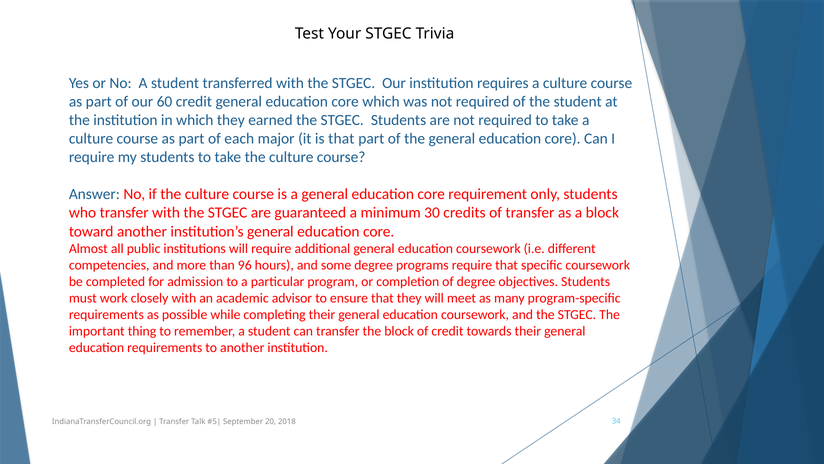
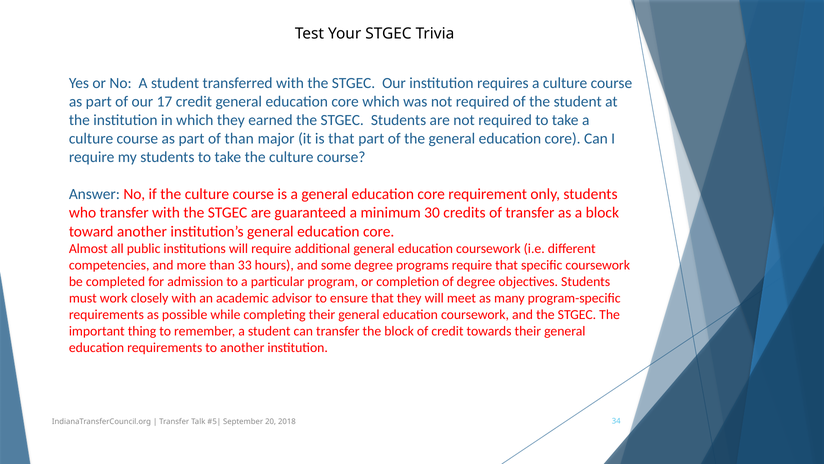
60: 60 -> 17 (164, 101)
of each: each -> than (239, 138)
96: 96 -> 33 (245, 265)
